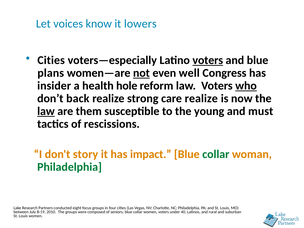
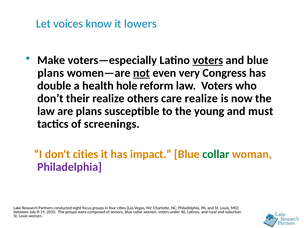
Cities: Cities -> Make (51, 60)
well: well -> very (189, 73)
insider: insider -> double (54, 86)
who underline: present -> none (246, 86)
back: back -> their (78, 99)
strong: strong -> others (143, 99)
law underline: present -> none (46, 111)
are them: them -> plans (89, 111)
rescissions: rescissions -> screenings (112, 124)
don't story: story -> cities (86, 154)
Philadelphia colour: green -> purple (70, 167)
